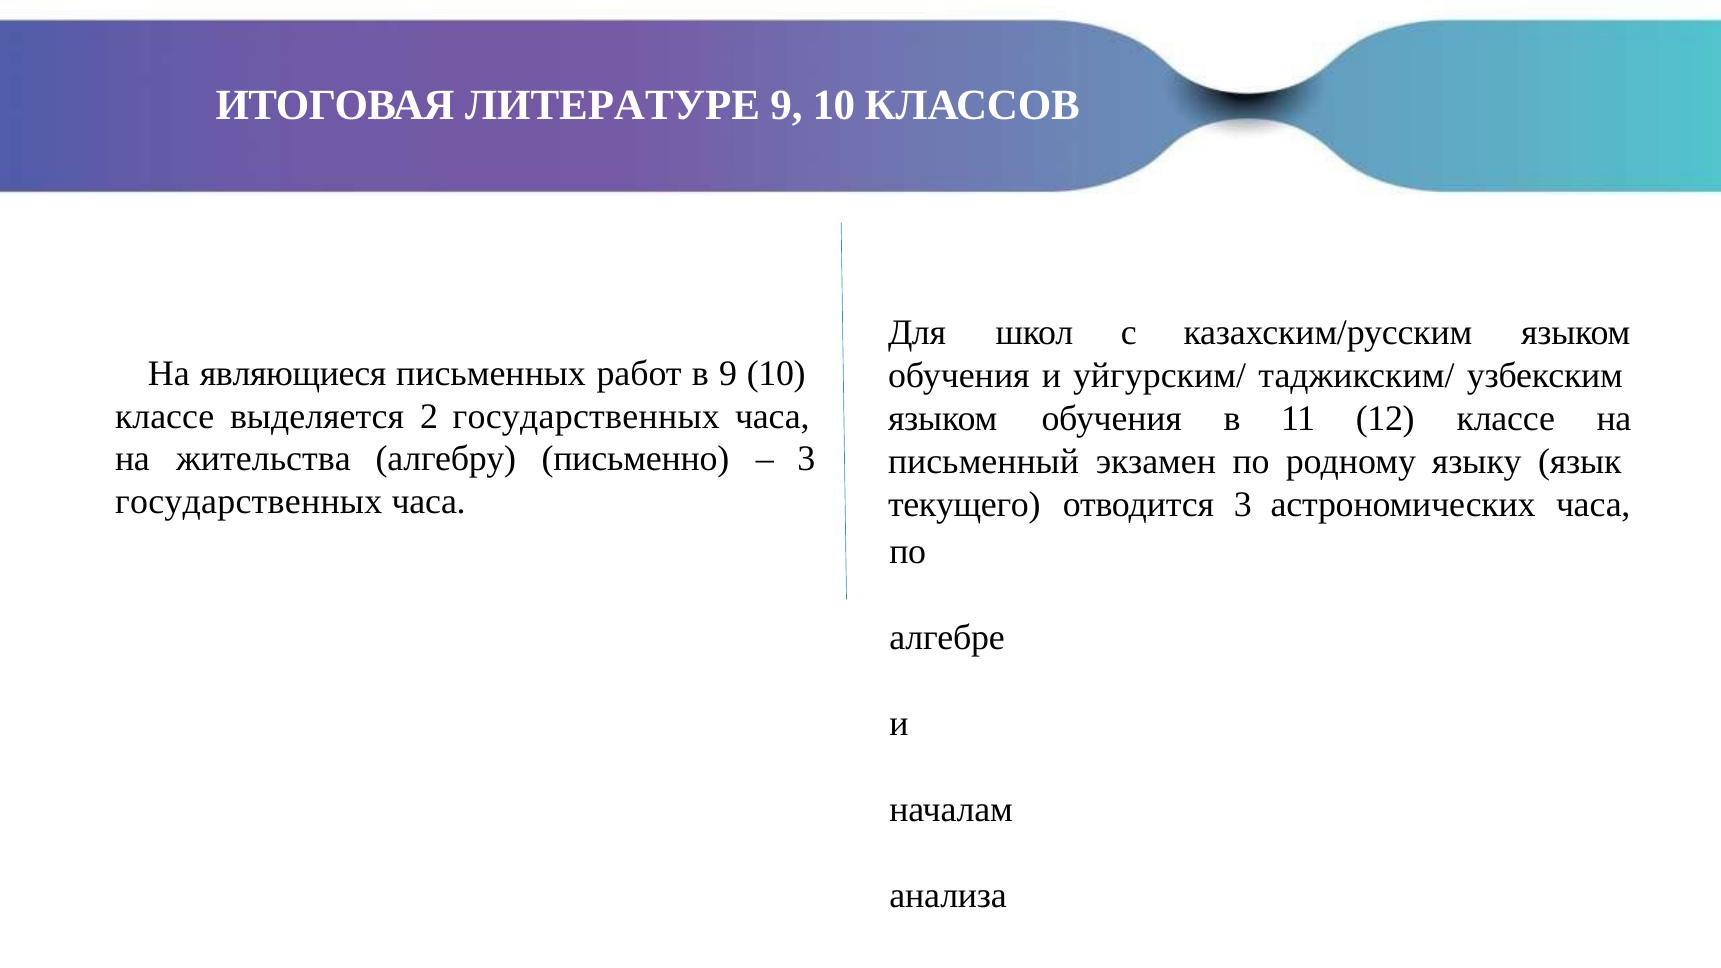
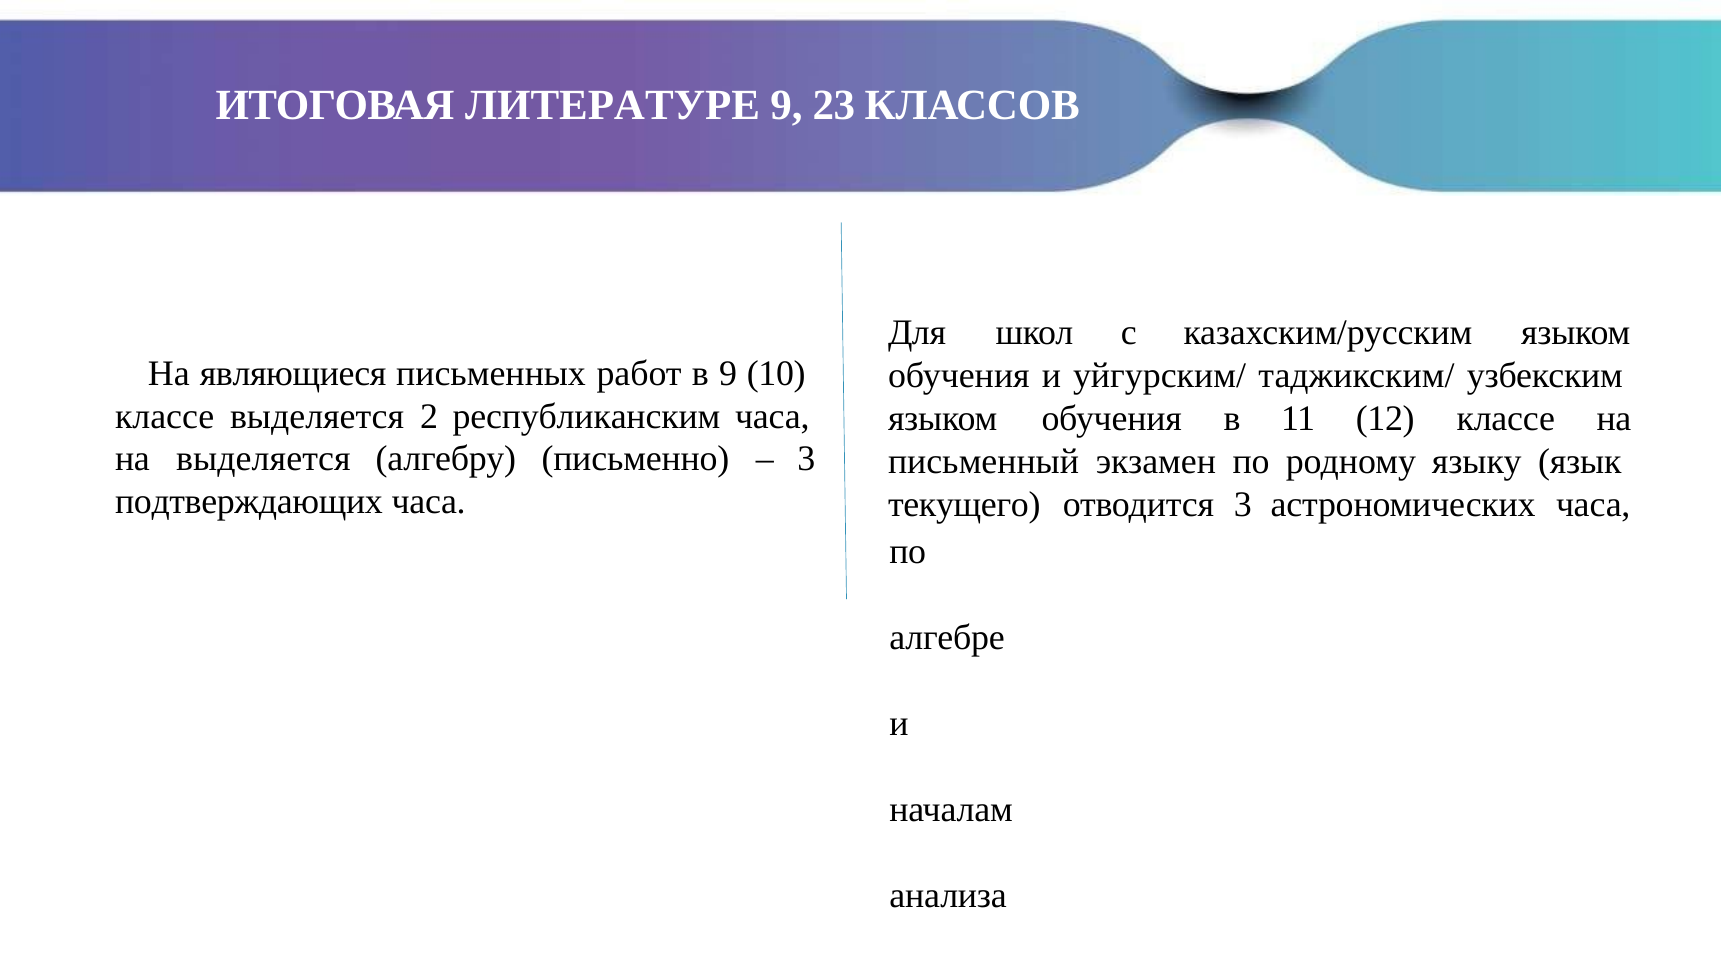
10: 10 -> 23 (834, 105)
2 государственных: государственных -> республиканским (586, 417)
на жительства: жительства -> выделяется (263, 459)
государственных: государственных -> подтверждающих (249, 502)
